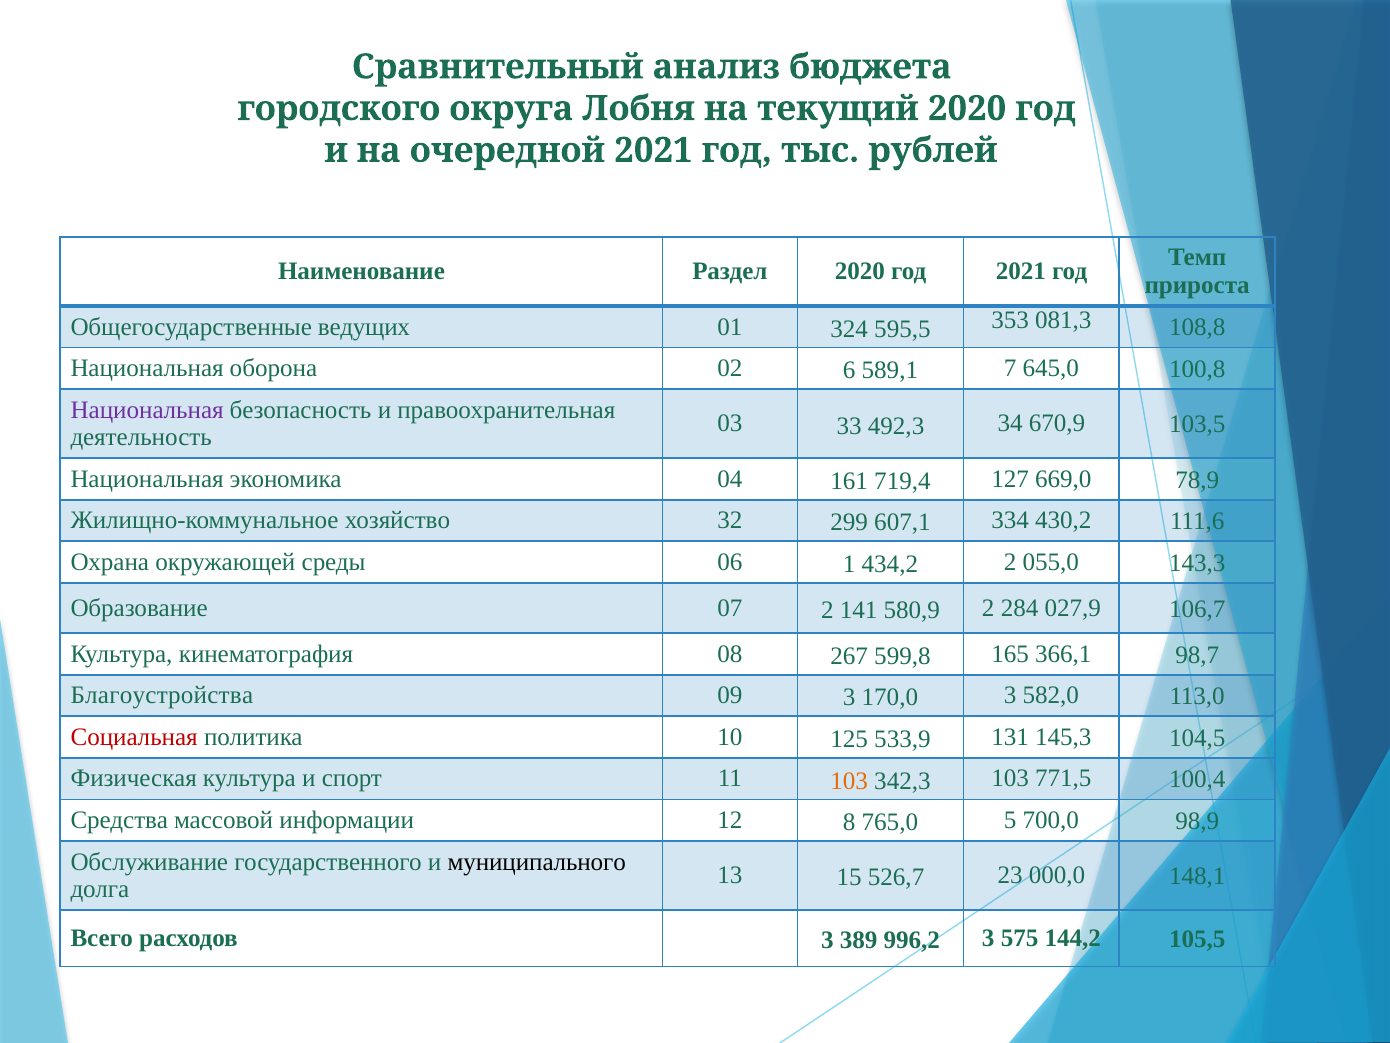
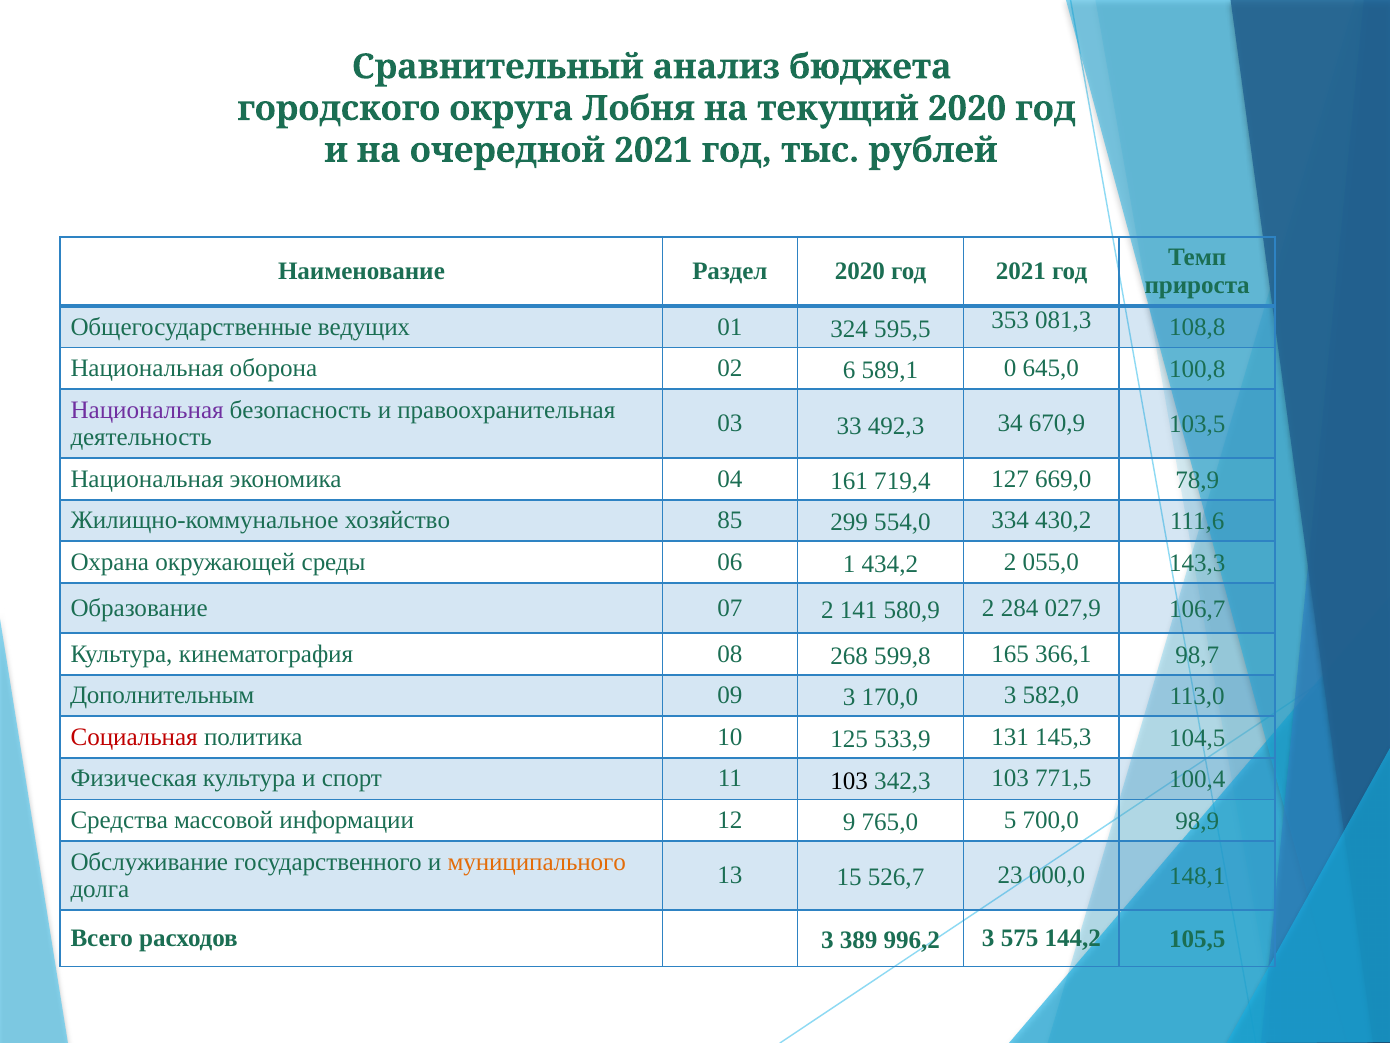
7: 7 -> 0 (1010, 368)
32: 32 -> 85 (730, 520)
607,1: 607,1 -> 554,0 (902, 522)
267: 267 -> 268 (849, 656)
Благоустройства: Благоустройства -> Дополнительным (162, 695)
103 colour: orange -> black (849, 780)
8: 8 -> 9 (849, 822)
муниципального colour: black -> orange (537, 861)
